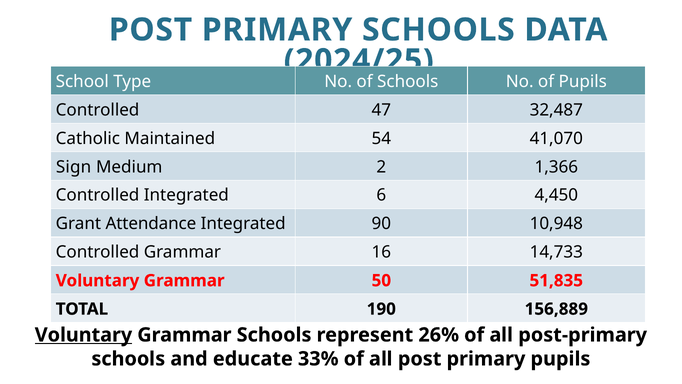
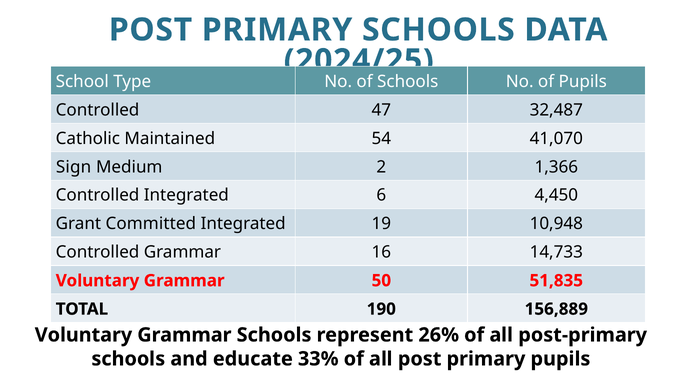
Attendance: Attendance -> Committed (151, 224)
90: 90 -> 19 (381, 224)
Voluntary underline: present -> none (83, 335)
